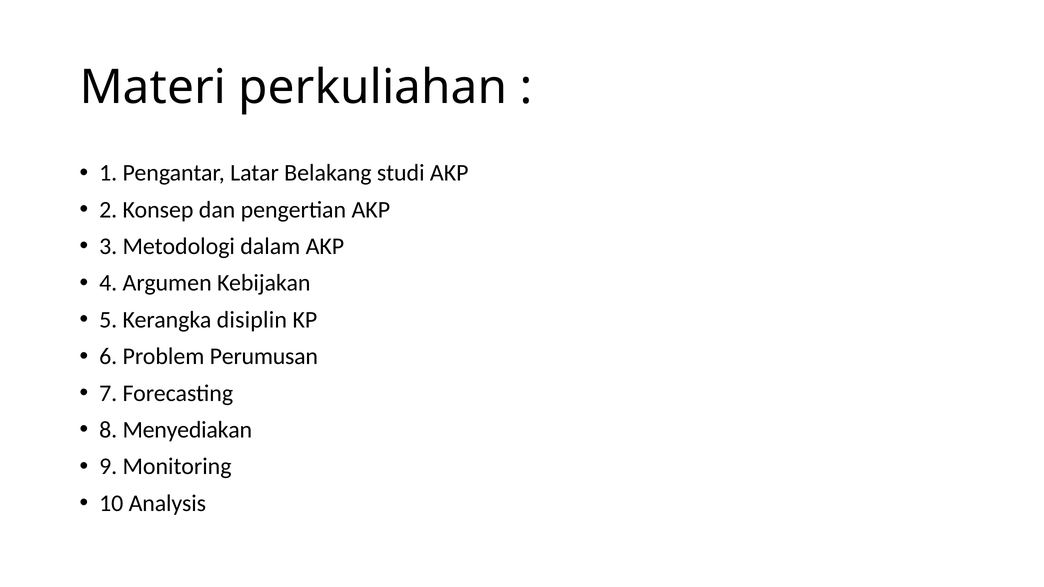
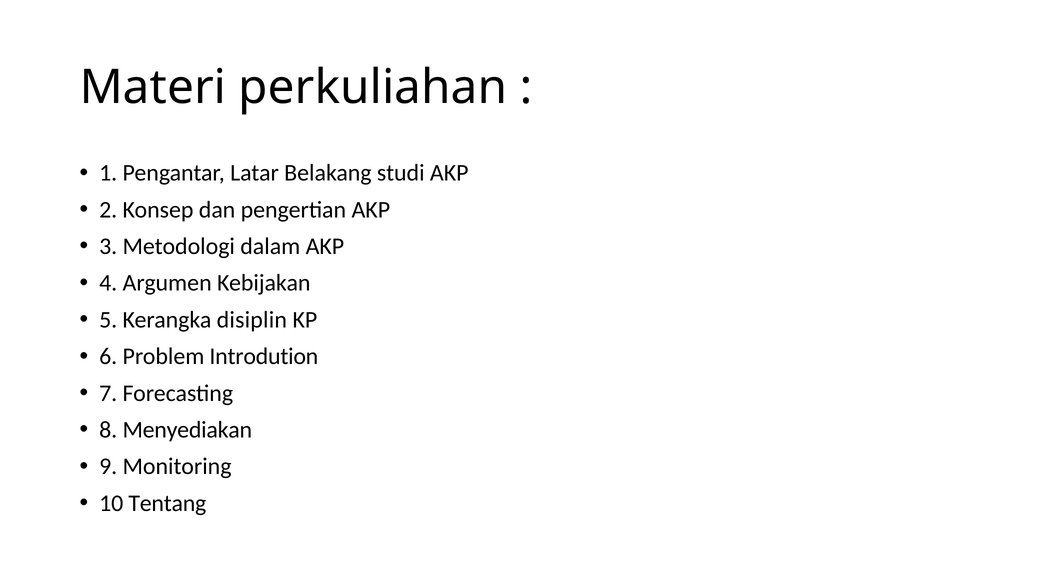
Perumusan: Perumusan -> Introdution (264, 357)
Analysis: Analysis -> Tentang (167, 503)
